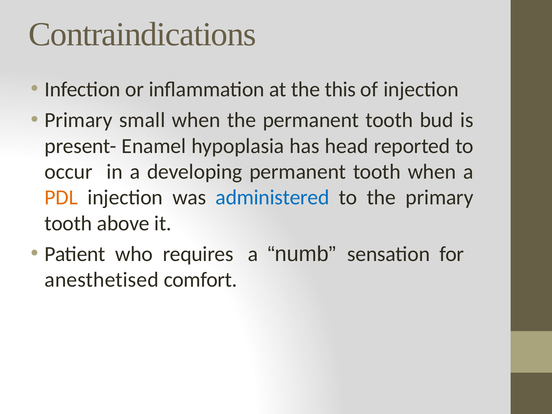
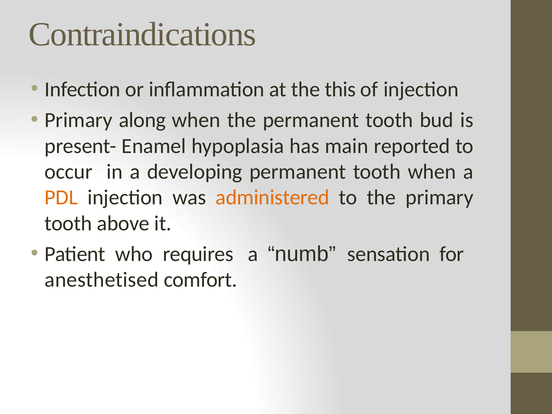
small: small -> along (142, 120)
head: head -> main (347, 146)
administered colour: blue -> orange (273, 198)
